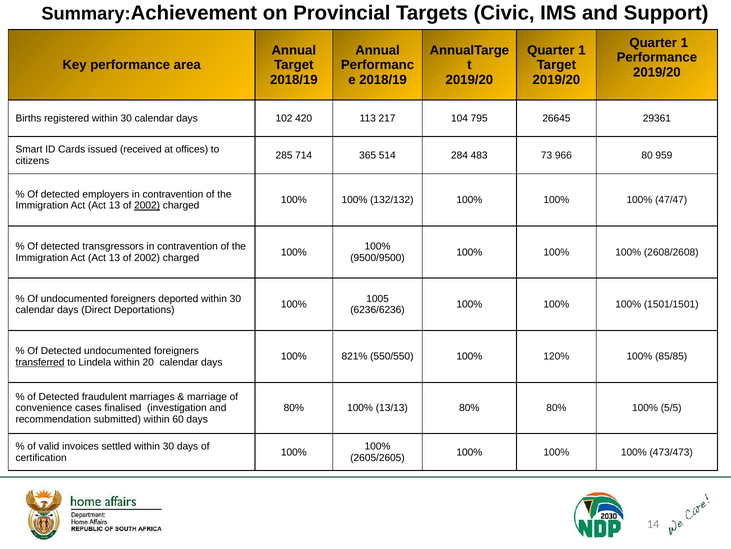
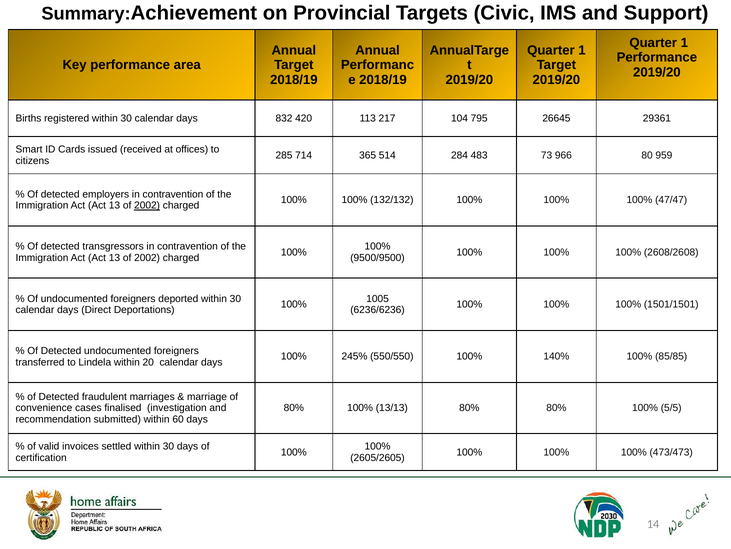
102: 102 -> 832 (284, 118)
821%: 821% -> 245% (354, 356)
120%: 120% -> 140% (556, 356)
transferred underline: present -> none (40, 362)
